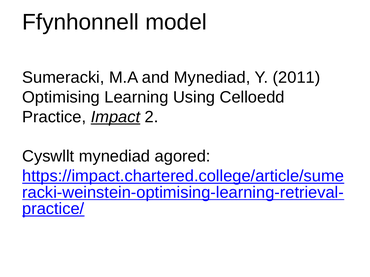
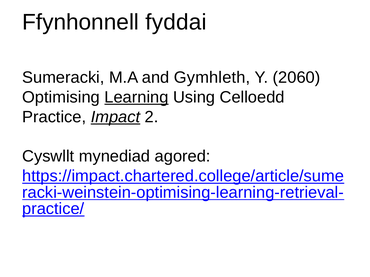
model: model -> fyddai (176, 22)
and Mynediad: Mynediad -> Gymhleth (212, 78)
2011: 2011 -> 2060 (296, 78)
Learning underline: none -> present (136, 97)
